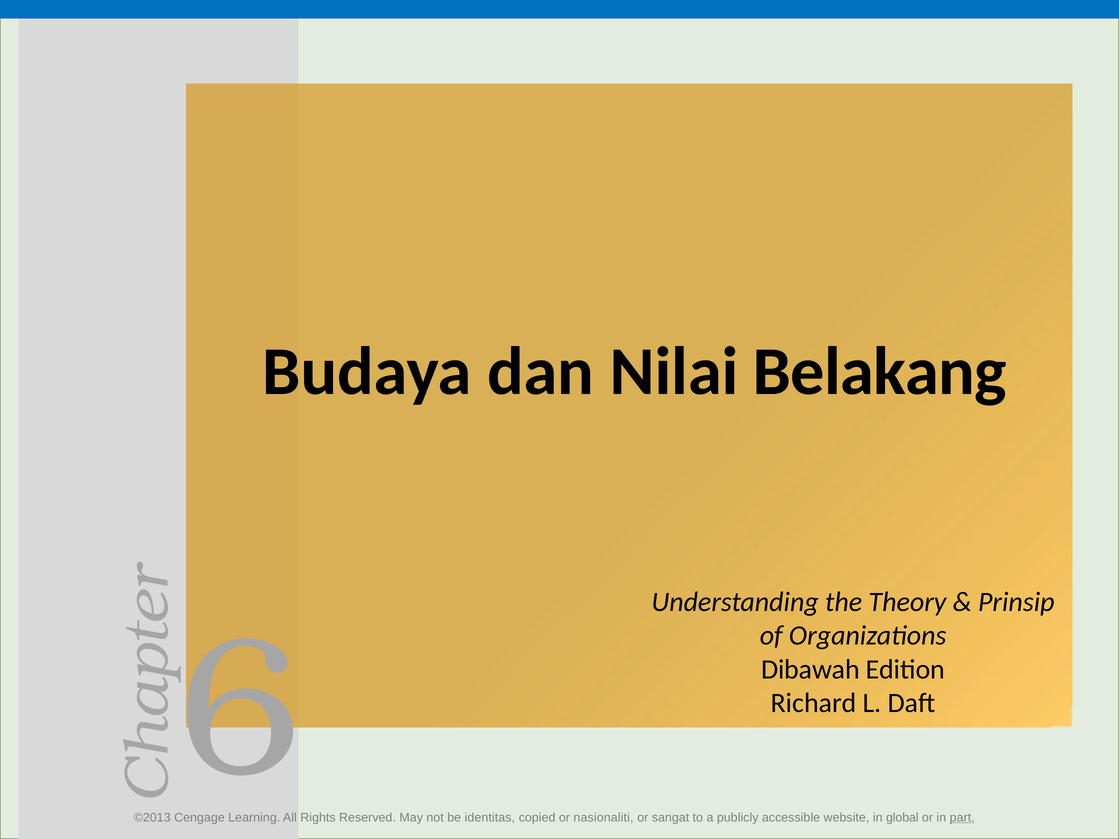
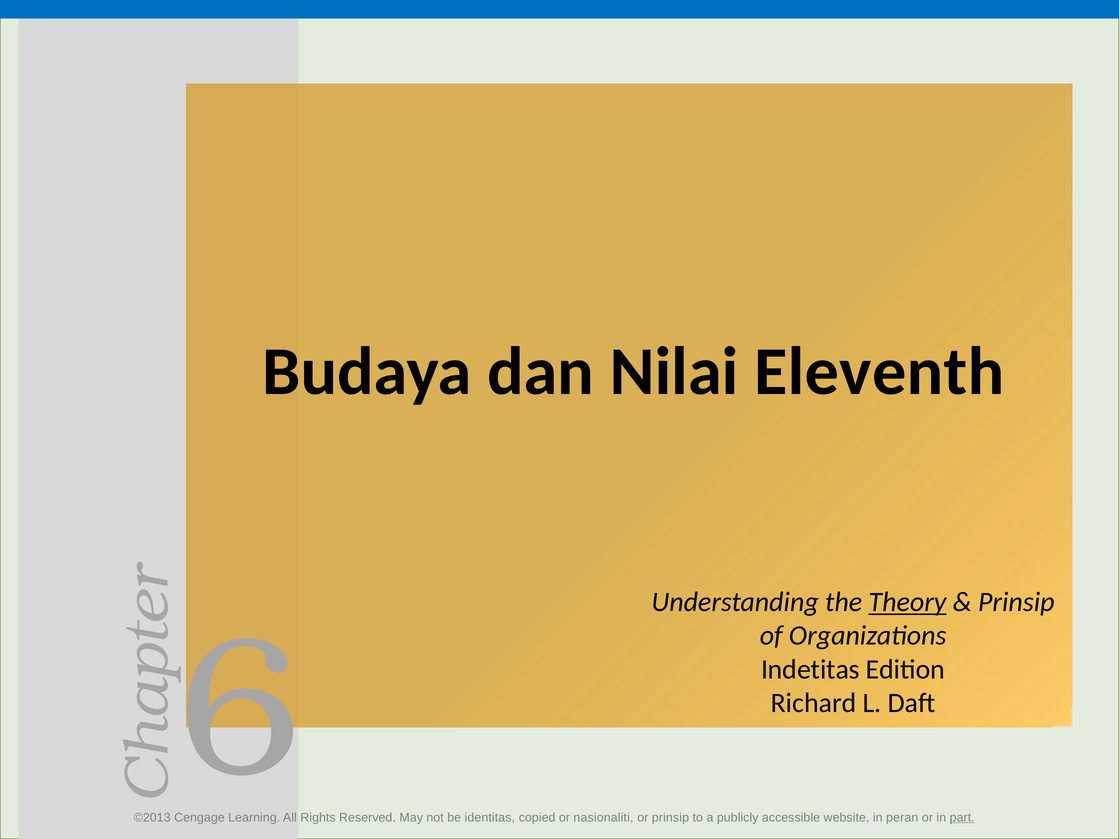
Belakang: Belakang -> Eleventh (879, 372)
Theory underline: none -> present (907, 602)
Dibawah: Dibawah -> Indetitas (810, 669)
or sangat: sangat -> prinsip (670, 818)
global: global -> peran (902, 818)
